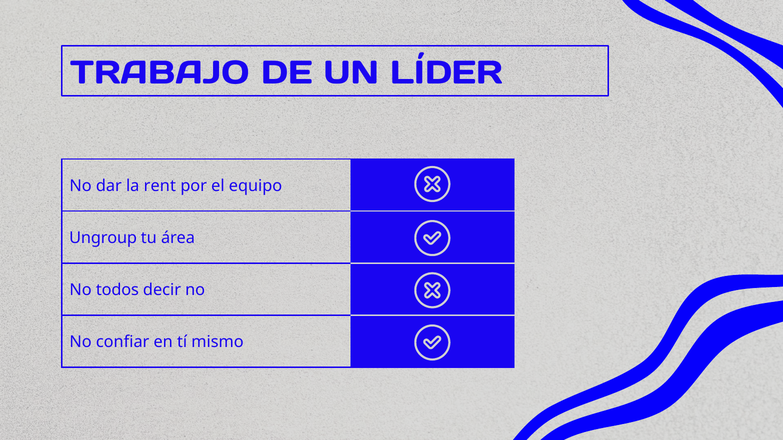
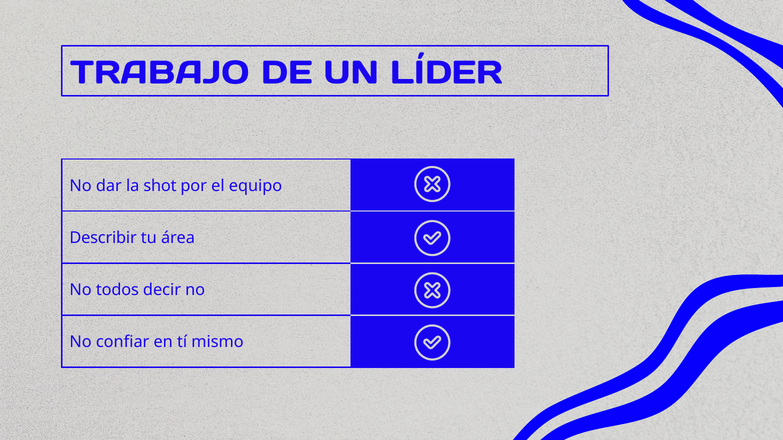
rent: rent -> shot (160, 186)
Ungroup: Ungroup -> Describir (103, 238)
